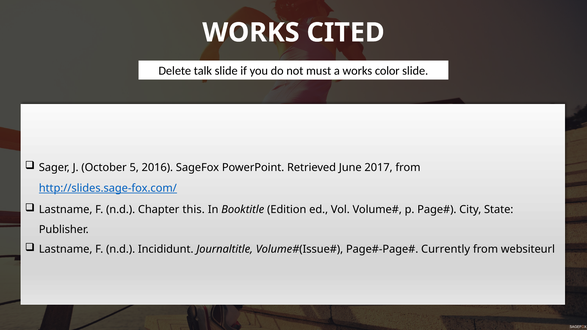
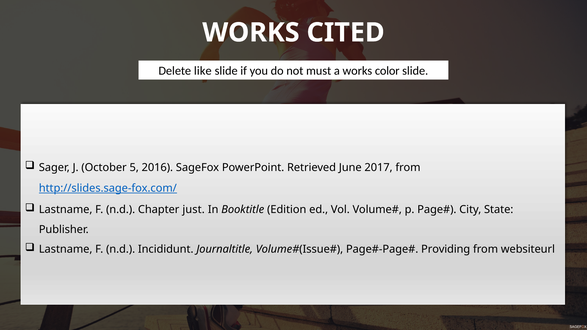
talk: talk -> like (203, 71)
this: this -> just (194, 210)
Currently: Currently -> Providing (446, 249)
